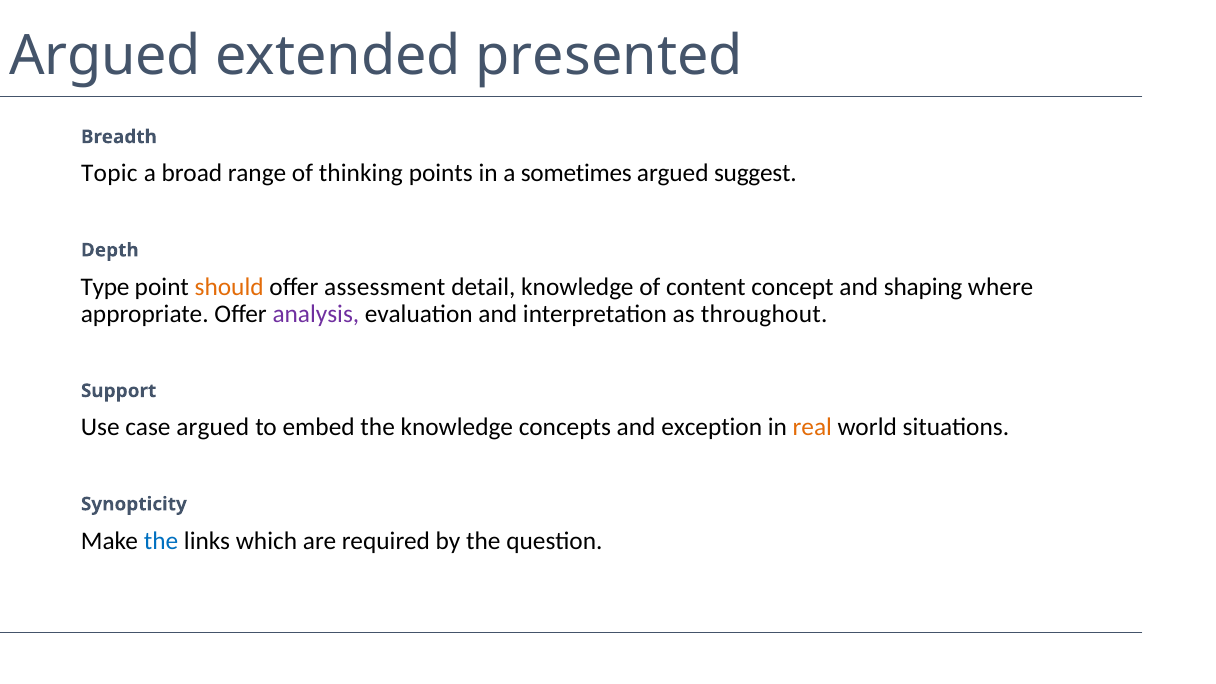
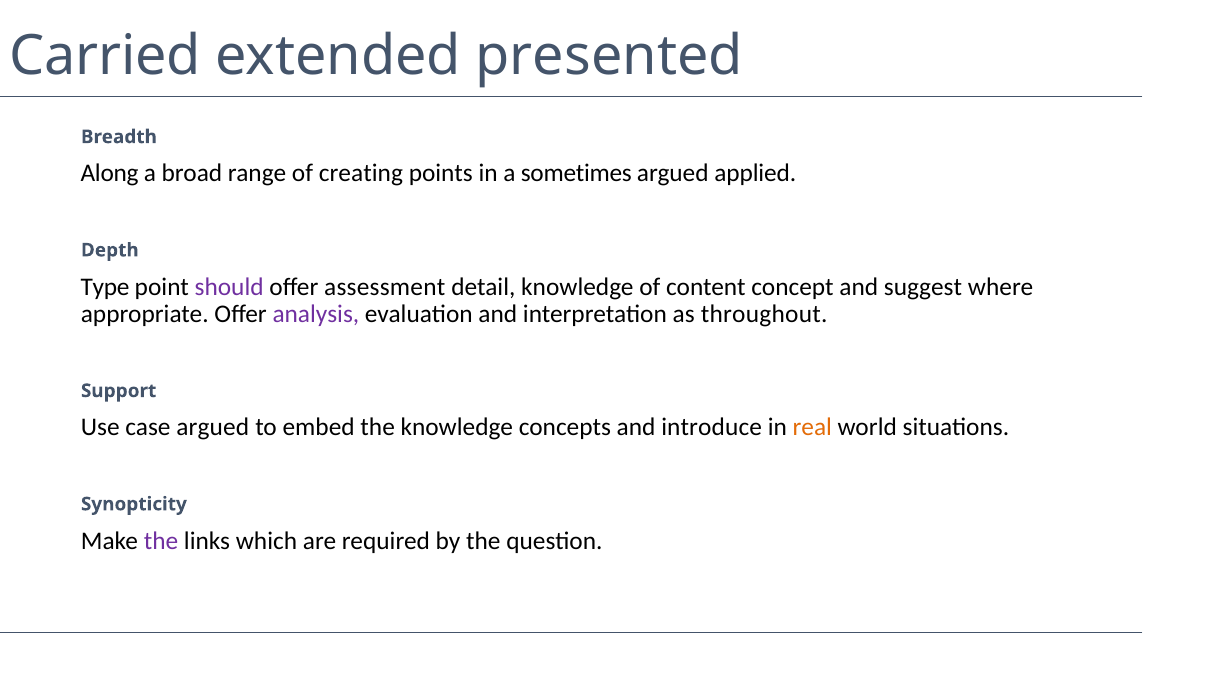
Argued: Argued -> Carried (105, 56)
Topic: Topic -> Along (110, 173)
thinking: thinking -> creating (361, 173)
suggest: suggest -> applied (755, 173)
should colour: orange -> purple (229, 287)
shaping: shaping -> suggest (923, 287)
exception: exception -> introduce (712, 427)
the colour: blue -> purple (161, 541)
